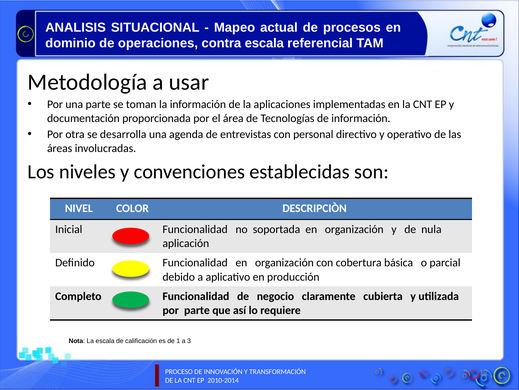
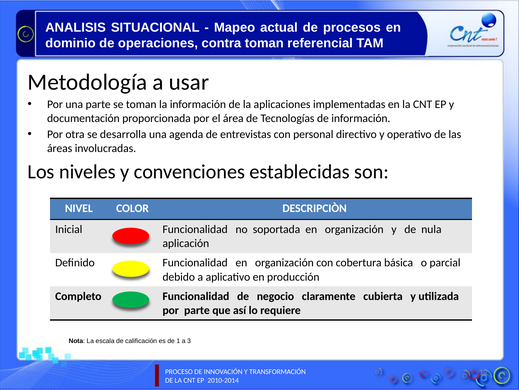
contra escala: escala -> toman (264, 43)
